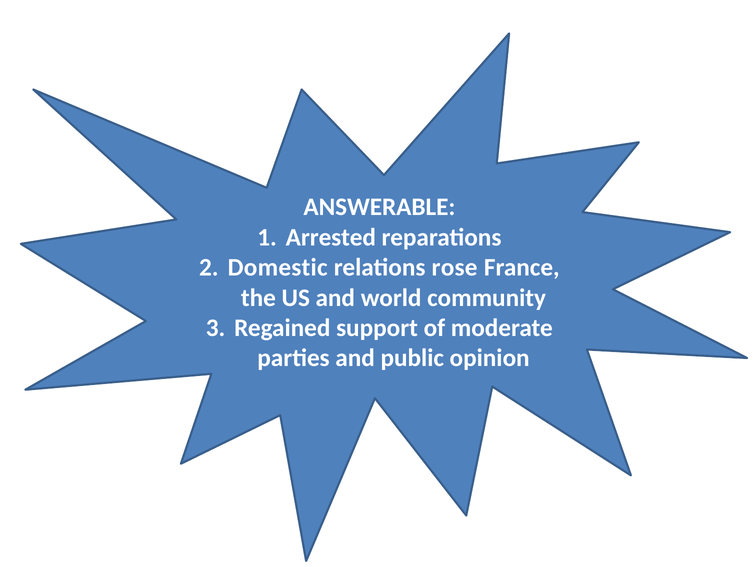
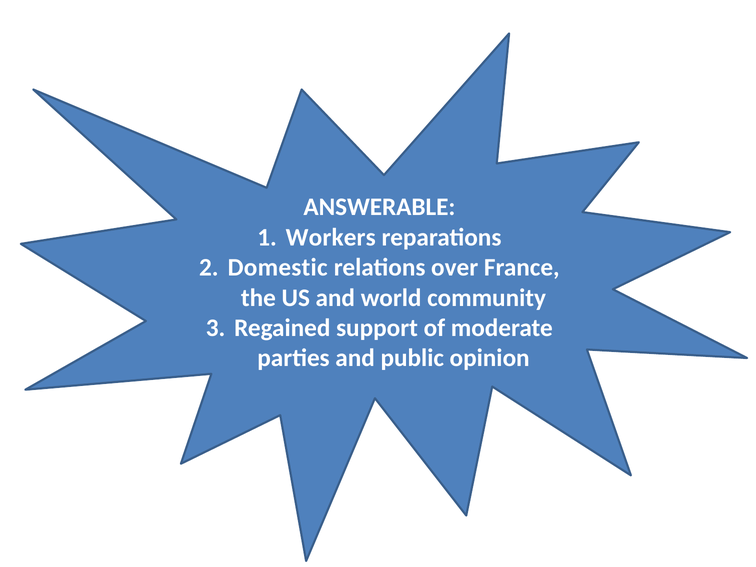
Arrested: Arrested -> Workers (331, 237)
rose: rose -> over (455, 267)
